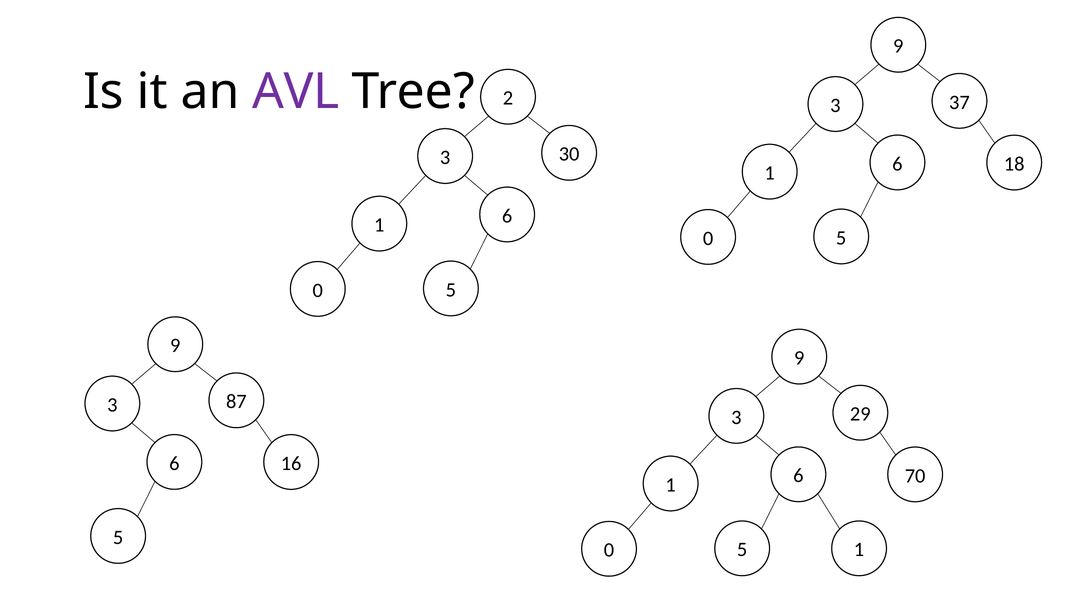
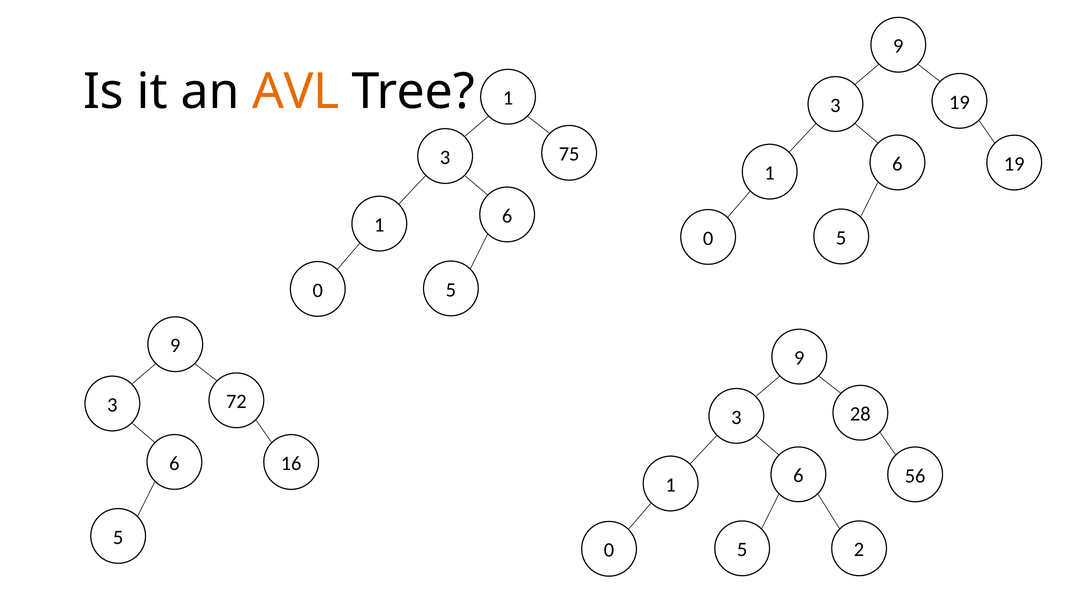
AVL colour: purple -> orange (296, 92)
Tree 2: 2 -> 1 (508, 98)
3 37: 37 -> 19 (959, 102)
30: 30 -> 75 (569, 154)
1 18: 18 -> 19 (1014, 164)
87: 87 -> 72 (236, 402)
29: 29 -> 28 (860, 414)
70: 70 -> 56 (915, 476)
5 1: 1 -> 2 (859, 550)
